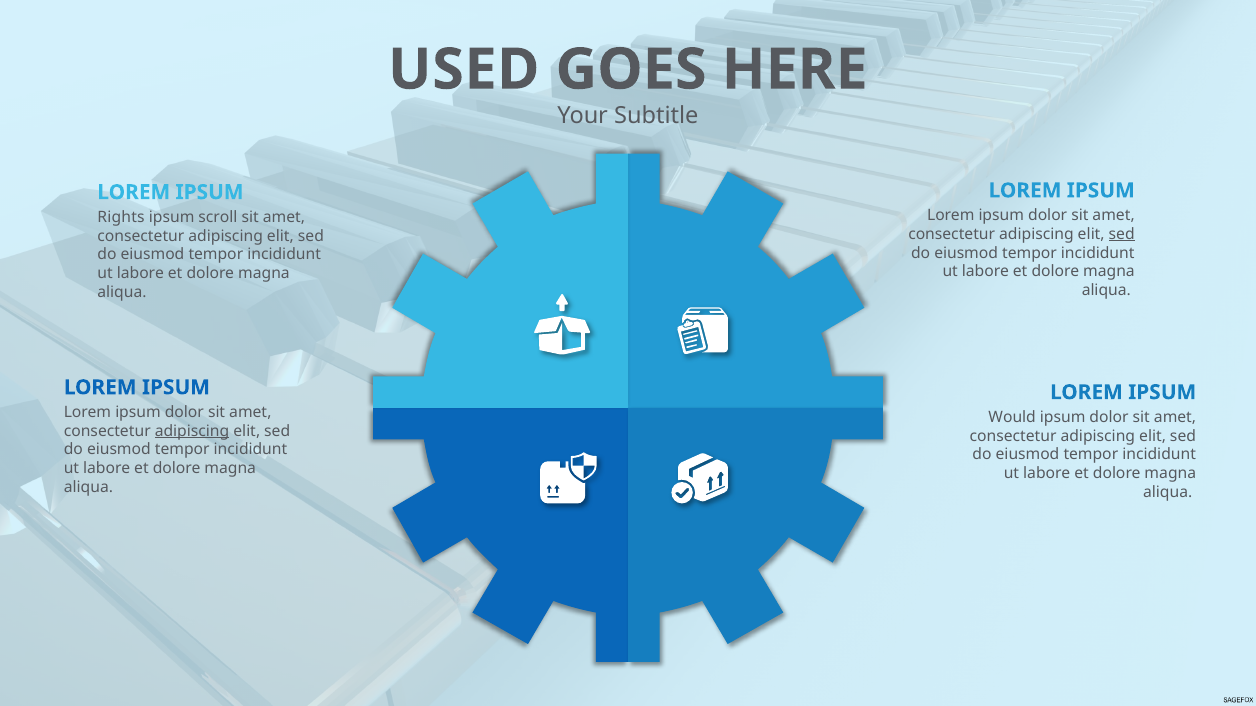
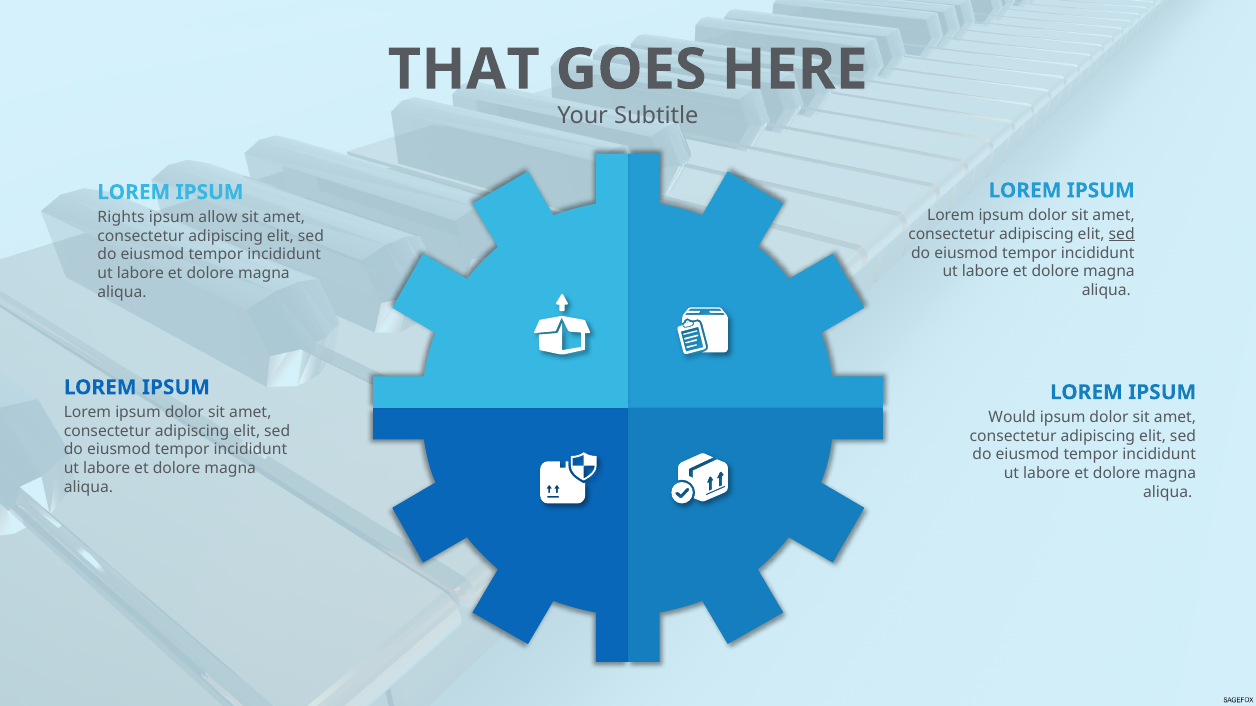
USED: USED -> THAT (464, 70)
scroll: scroll -> allow (218, 217)
adipiscing underline: present -> none (192, 431)
